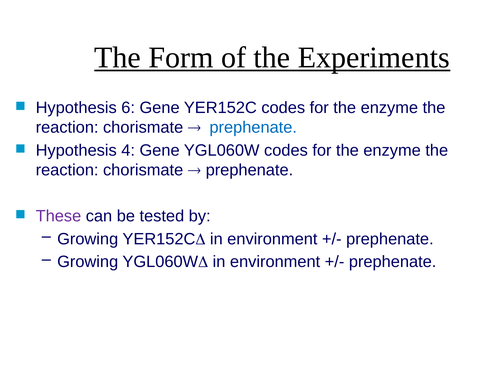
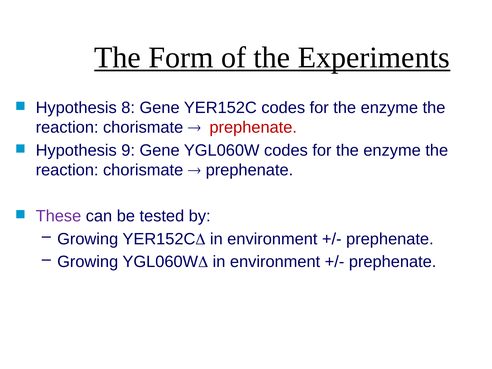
6: 6 -> 8 (128, 108)
prephenate colour: blue -> red (253, 127)
4: 4 -> 9 (128, 150)
